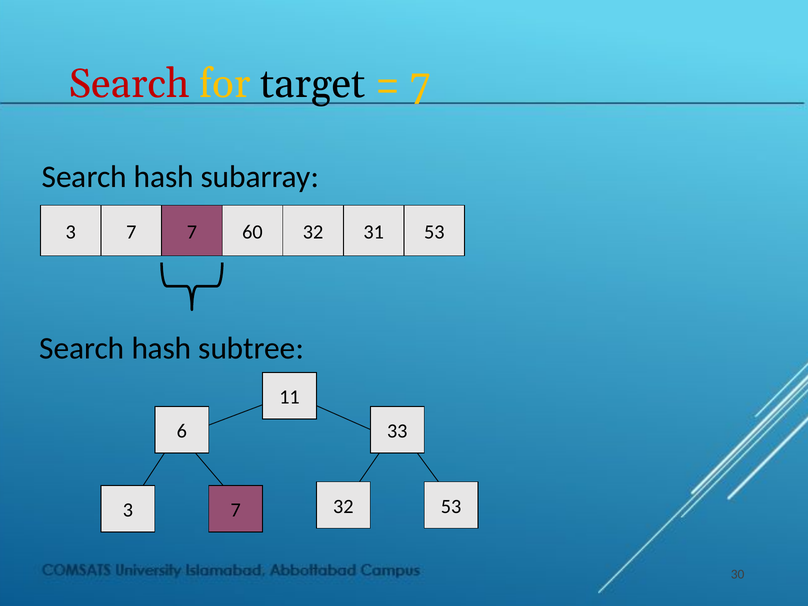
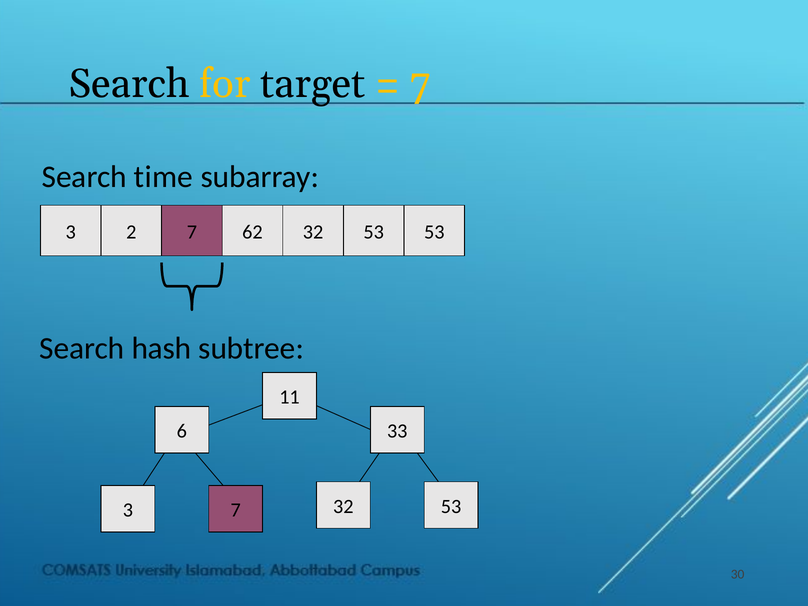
Search colour: red -> black (129, 84)
hash: hash -> time (163, 177)
3 7: 7 -> 2 (131, 232)
60: 60 -> 62 (252, 232)
32 31: 31 -> 53 (374, 232)
